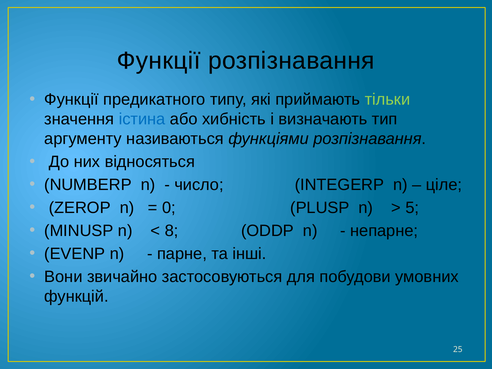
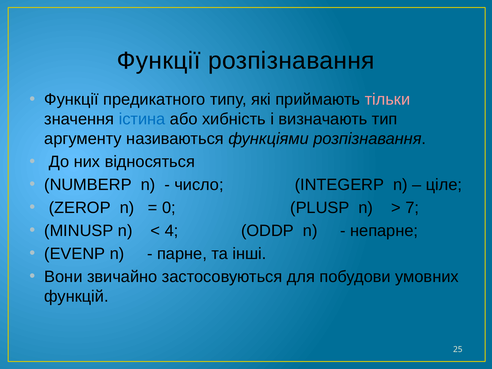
тільки colour: light green -> pink (387, 100)
5: 5 -> 7 (412, 208)
8: 8 -> 4 (172, 231)
